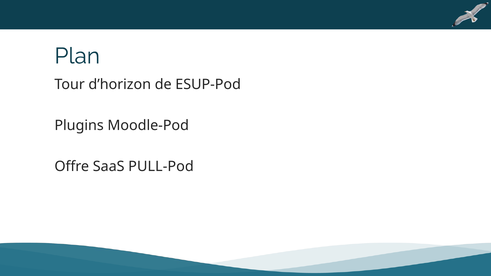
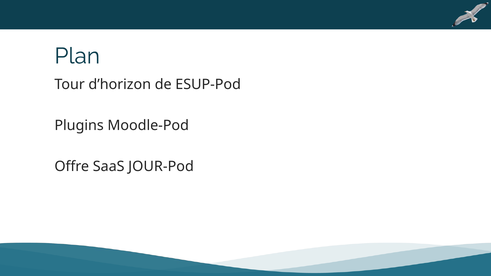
PULL-Pod: PULL-Pod -> JOUR-Pod (161, 167)
